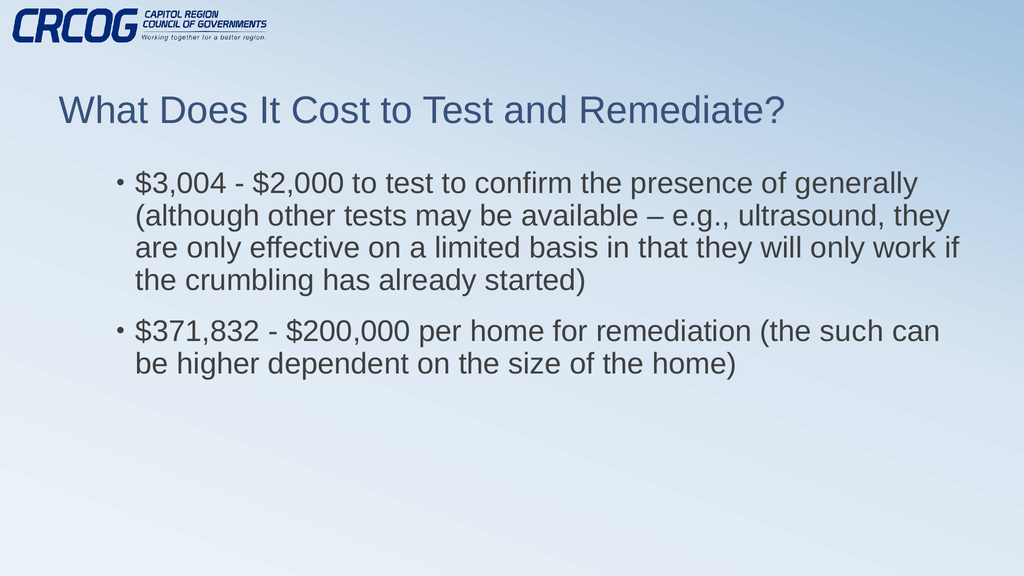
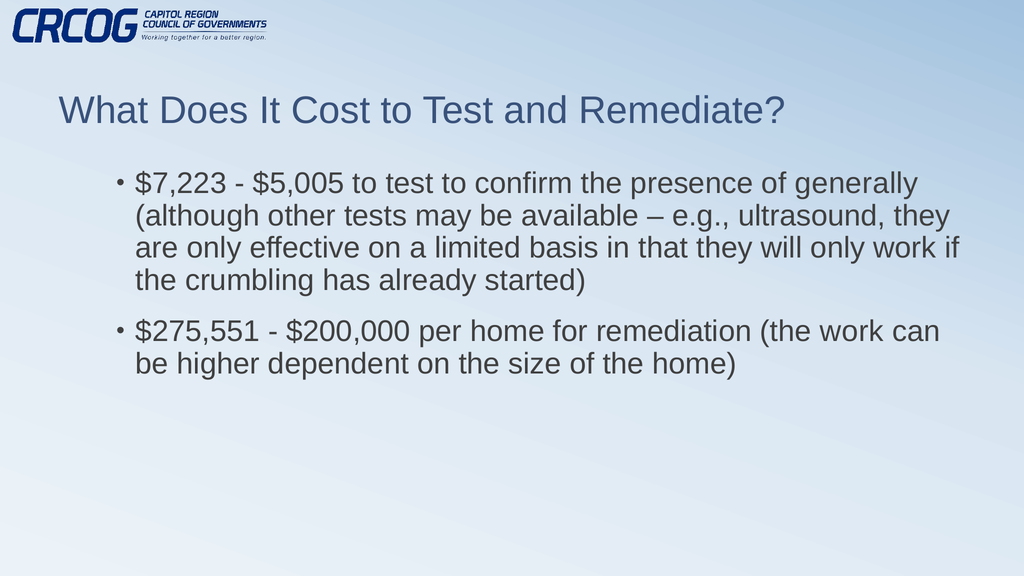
$3,004: $3,004 -> $7,223 (181, 183)
$2,000: $2,000 -> $5,005 (299, 183)
$371,832: $371,832 -> $275,551 (198, 332)
the such: such -> work (852, 332)
